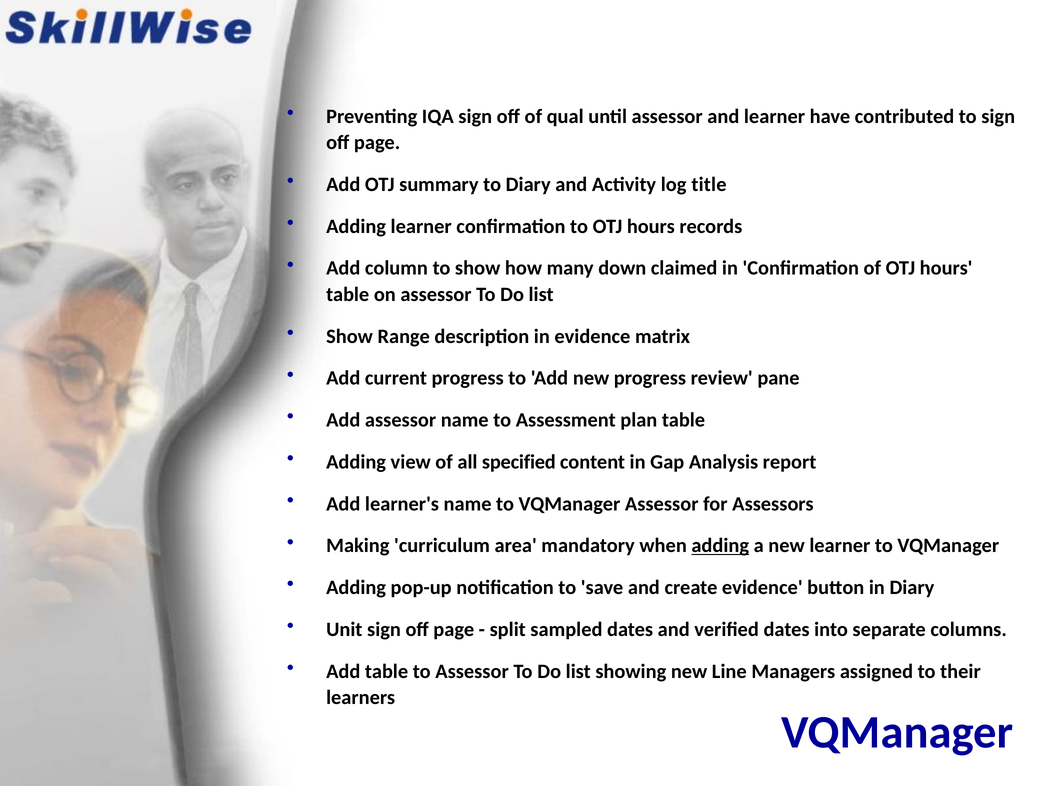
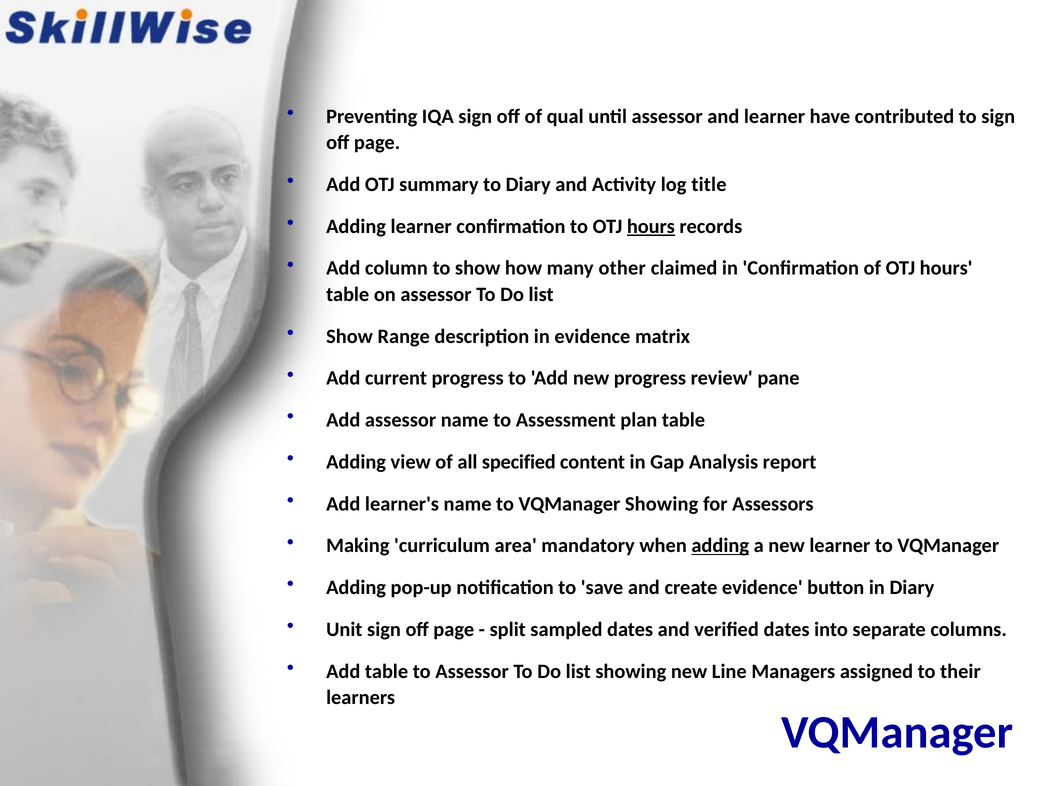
hours underline: none -> present (651, 226)
down: down -> other (622, 268)
VQManager Assessor: Assessor -> Showing (662, 504)
